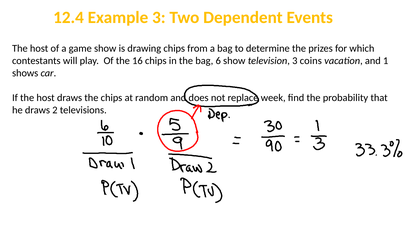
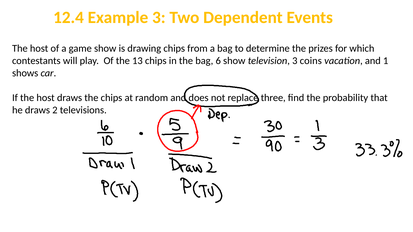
16: 16 -> 13 (137, 61)
week: week -> three (273, 98)
